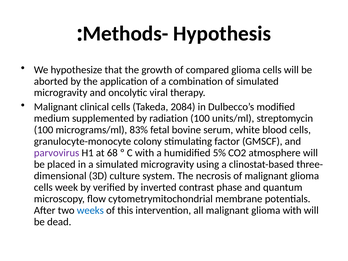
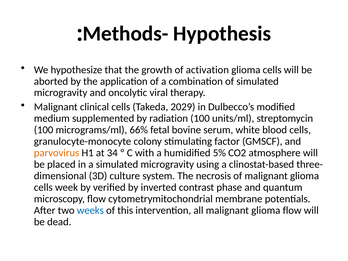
compared: compared -> activation (207, 70)
2084: 2084 -> 2029 (183, 107)
83%: 83% -> 66% (139, 130)
parvovirus colour: purple -> orange (57, 153)
68: 68 -> 34 (112, 153)
glioma with: with -> flow (292, 210)
